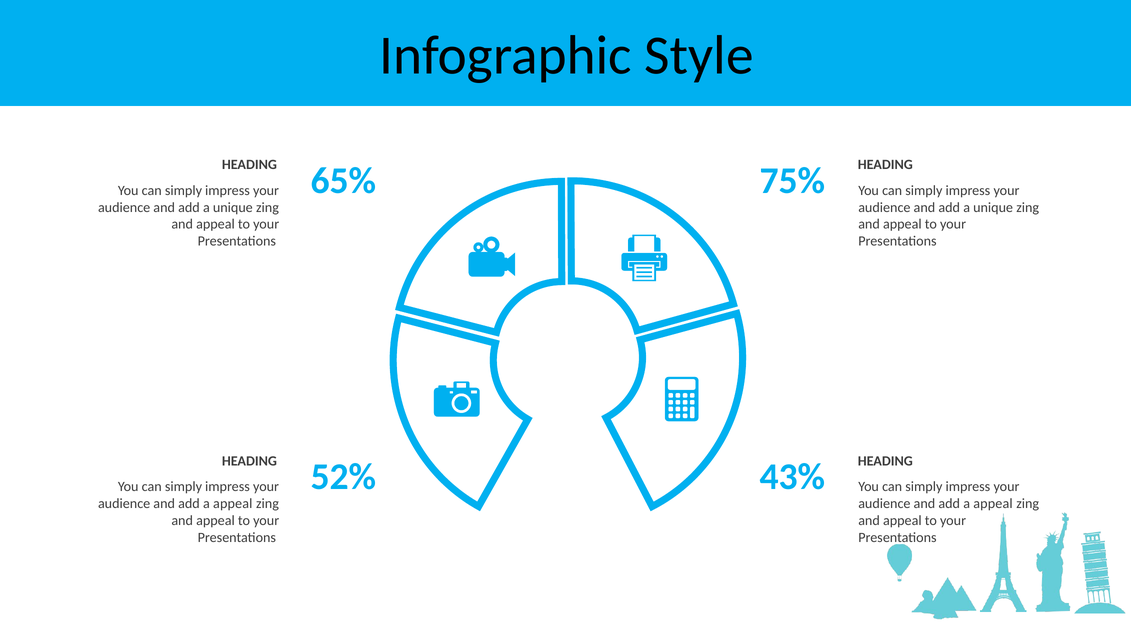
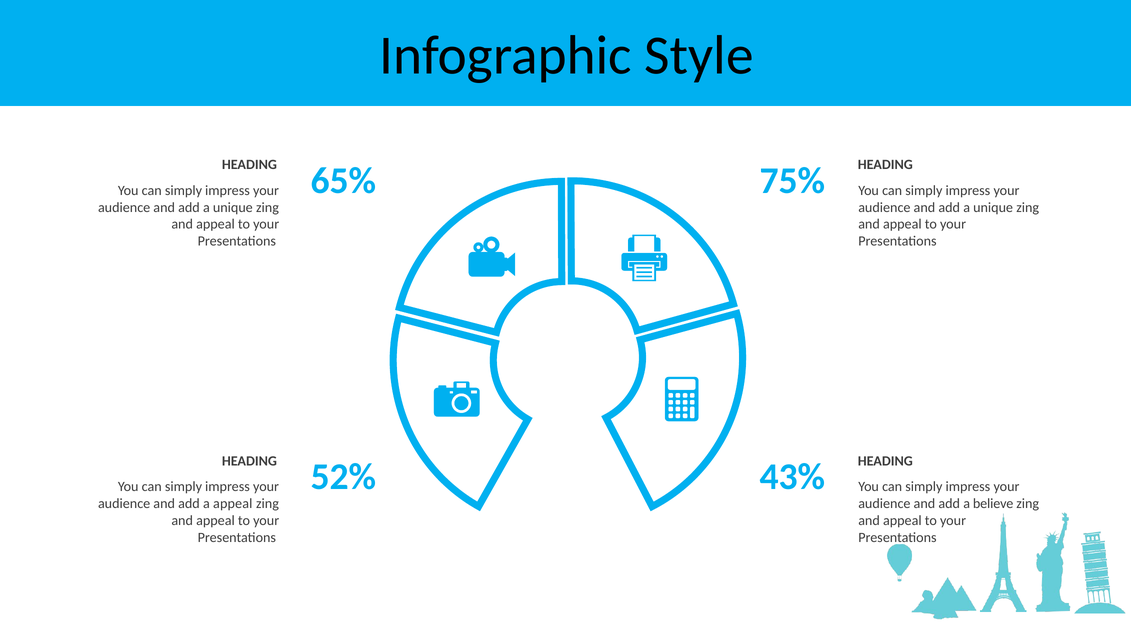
appeal: appeal -> believe (993, 504)
